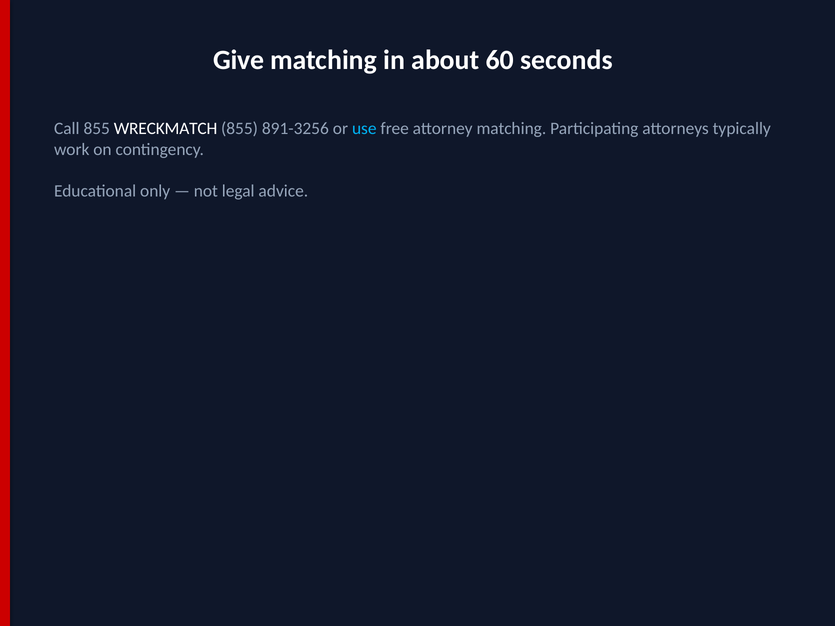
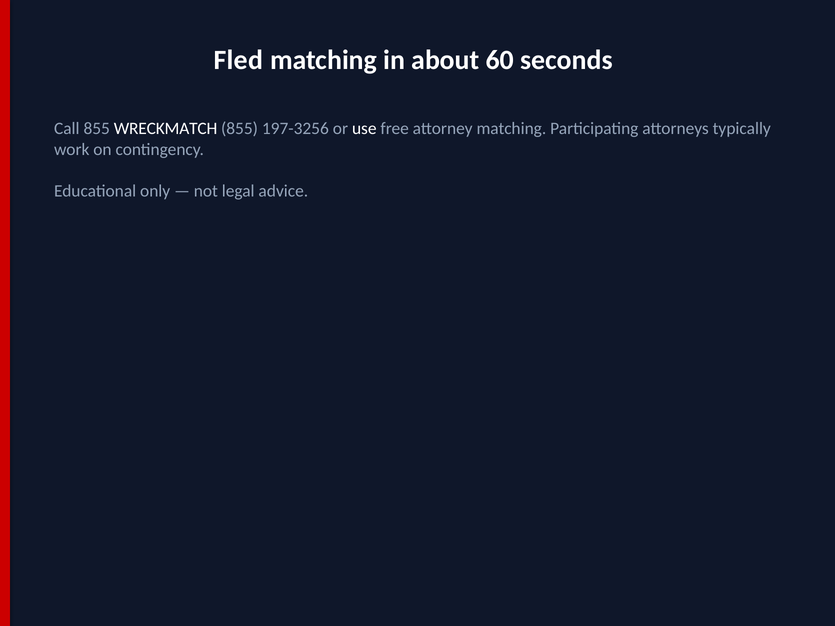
Give: Give -> Fled (238, 60)
891-3256: 891-3256 -> 197-3256 (295, 128)
use colour: light blue -> white (364, 128)
